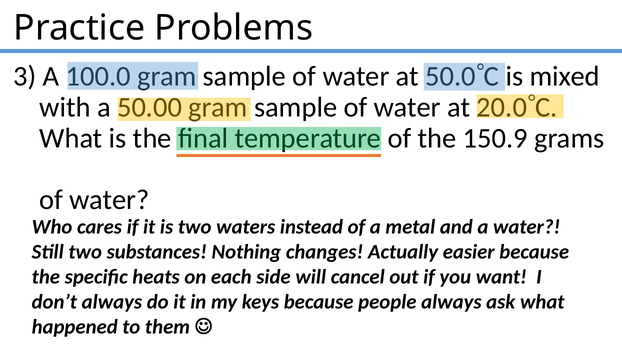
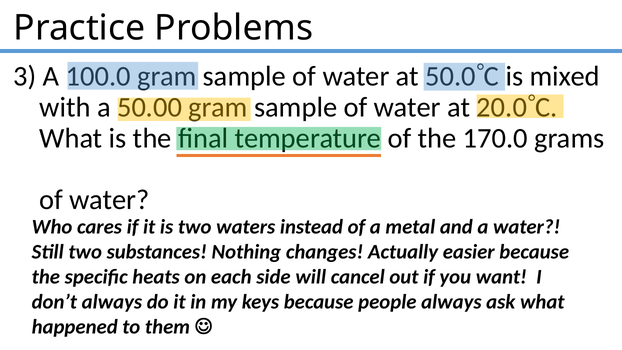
150.9: 150.9 -> 170.0 (495, 138)
